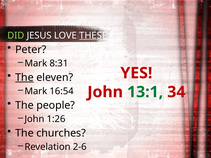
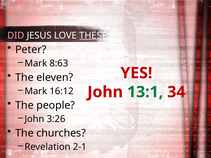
DID colour: light green -> pink (16, 35)
8:31: 8:31 -> 8:63 (59, 63)
The underline: present -> none (24, 78)
16:54: 16:54 -> 16:12 (62, 91)
1:26: 1:26 -> 3:26 (56, 119)
2-6: 2-6 -> 2-1 (80, 147)
